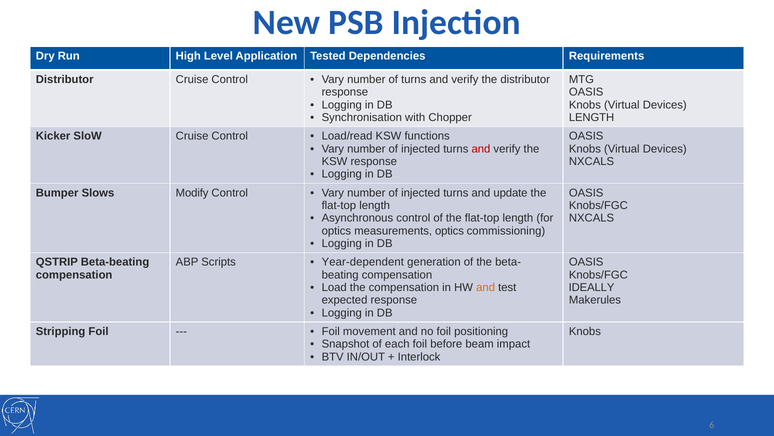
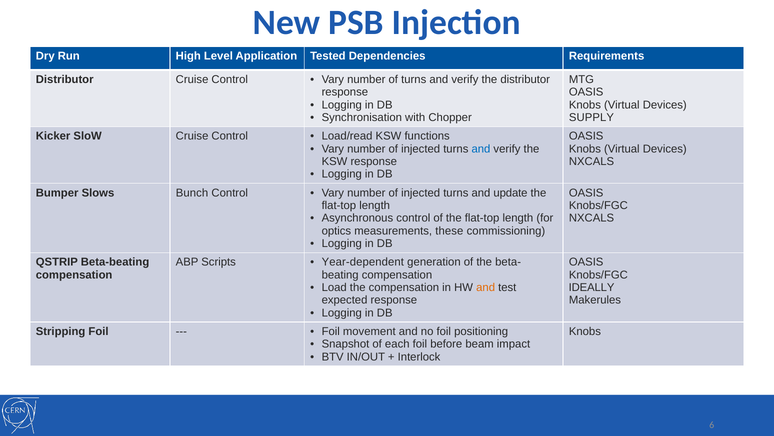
LENGTH: LENGTH -> SUPPLY (591, 117)
and colour: red -> blue (481, 149)
Modify: Modify -> Bunch (192, 193)
measurements optics: optics -> these (449, 231)
